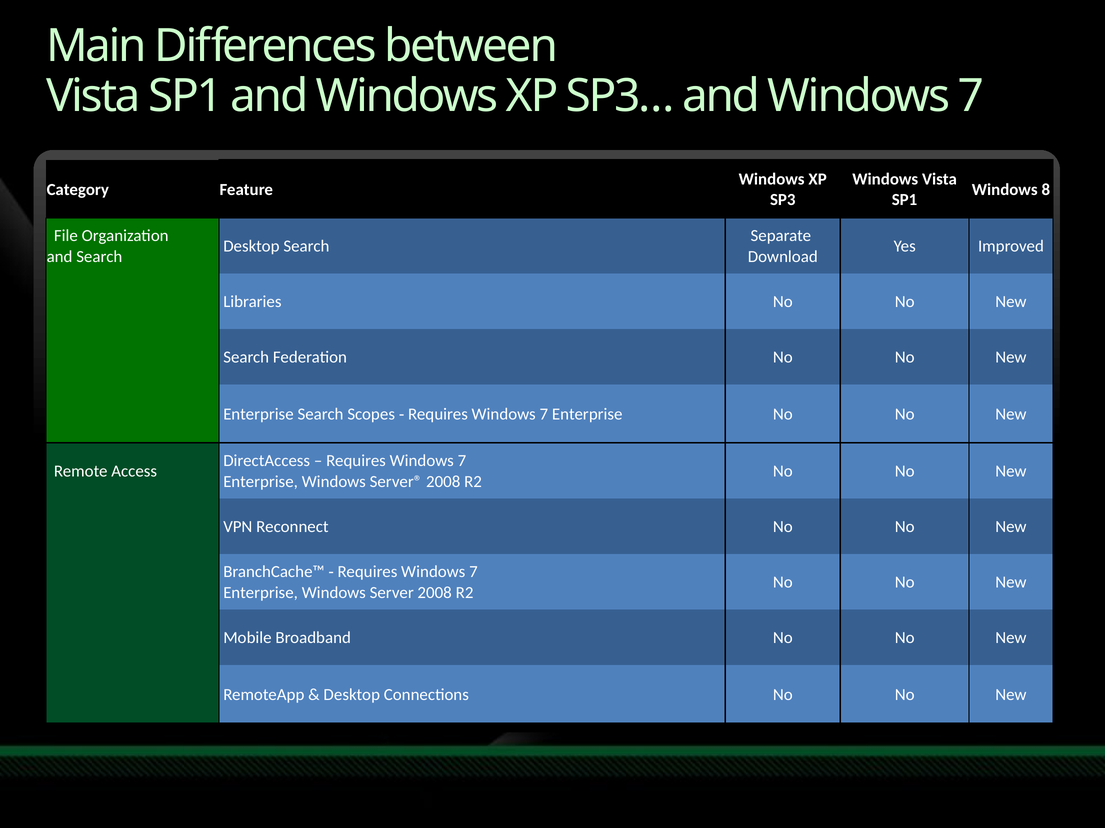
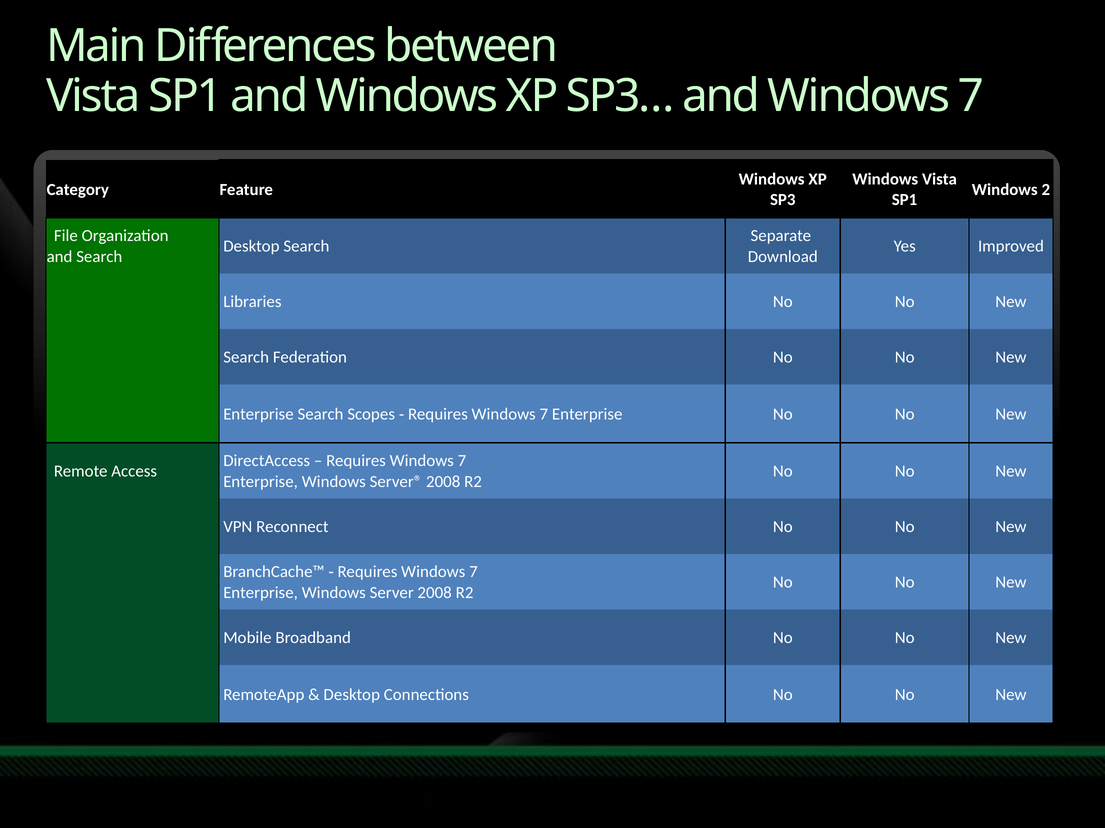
8: 8 -> 2 (1046, 190)
